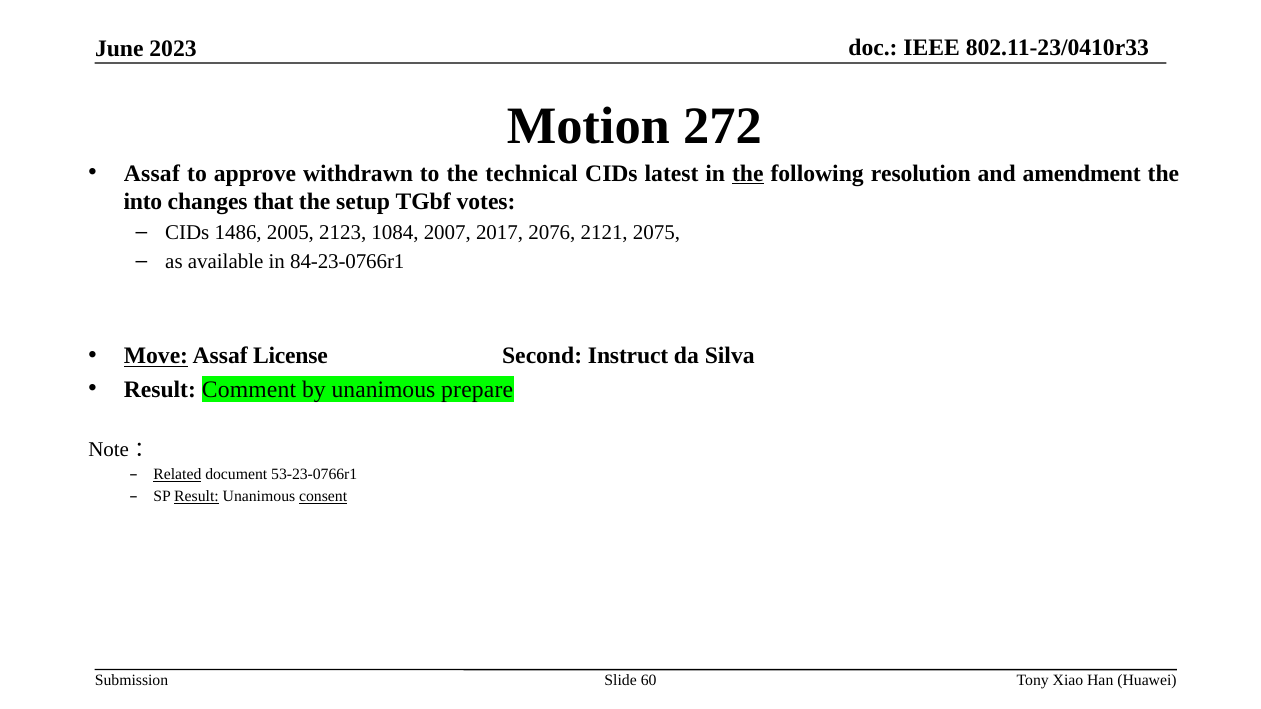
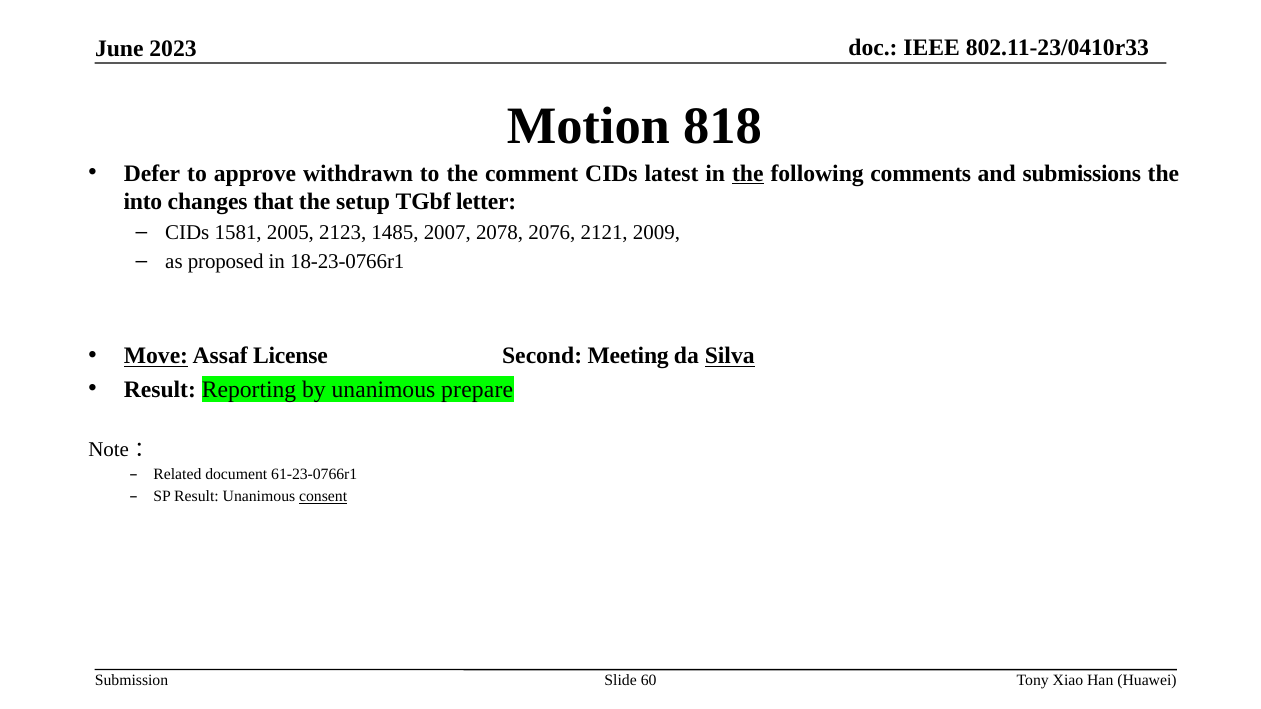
272: 272 -> 818 (722, 127)
Assaf: Assaf -> Defer (152, 173)
technical: technical -> comment (532, 173)
resolution: resolution -> comments (921, 173)
amendment: amendment -> submissions (1082, 173)
votes: votes -> letter (486, 202)
1486: 1486 -> 1581 (238, 233)
1084: 1084 -> 1485 (395, 233)
2017: 2017 -> 2078 (500, 233)
2075: 2075 -> 2009 (657, 233)
available: available -> proposed (226, 262)
84-23-0766r1: 84-23-0766r1 -> 18-23-0766r1 (347, 262)
Instruct: Instruct -> Meeting (628, 356)
Silva underline: none -> present (730, 356)
Comment: Comment -> Reporting (249, 389)
Related underline: present -> none (177, 474)
53-23-0766r1: 53-23-0766r1 -> 61-23-0766r1 (314, 474)
Result underline: present -> none (196, 497)
